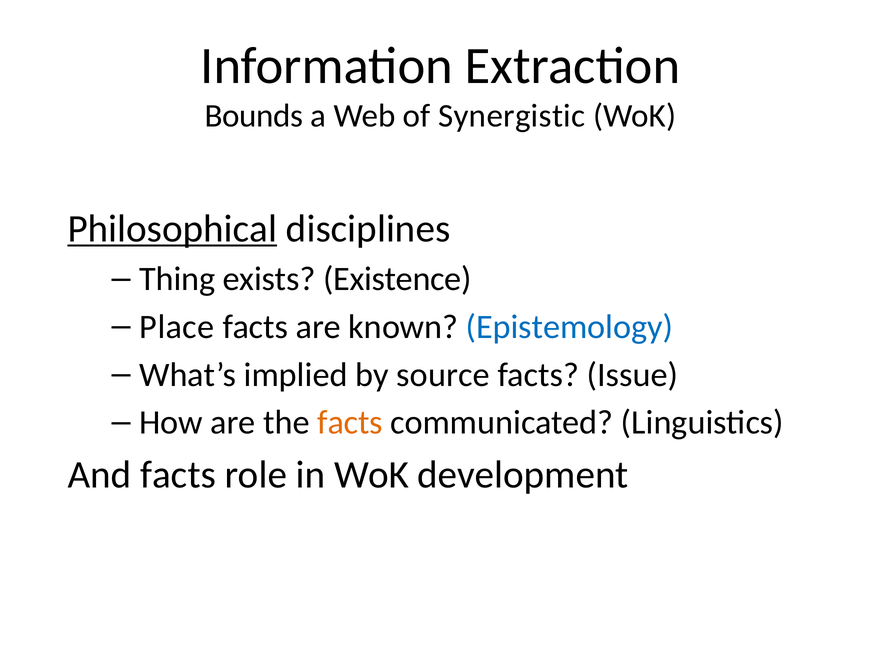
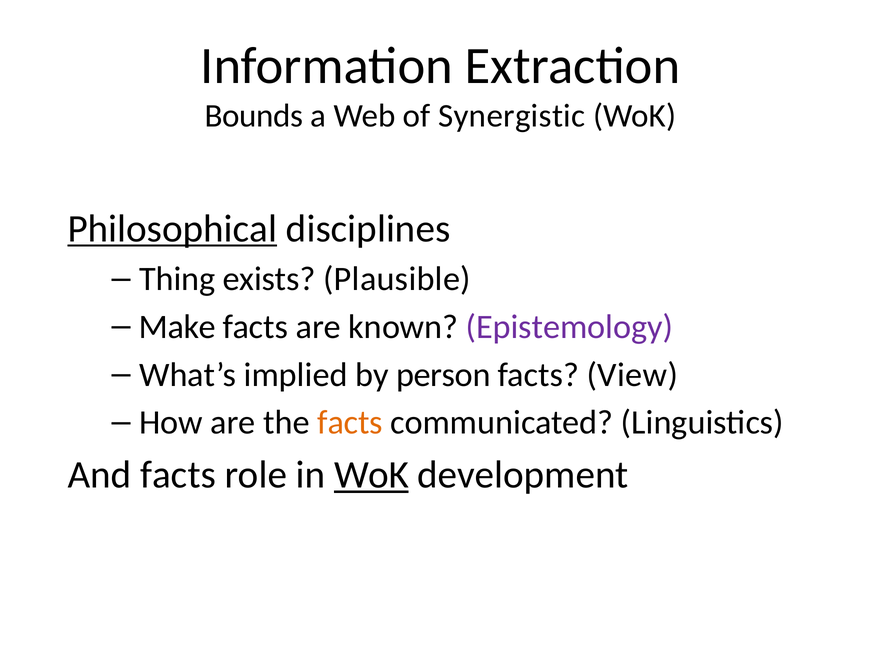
Existence: Existence -> Plausible (397, 279)
Place: Place -> Make (177, 327)
Epistemology colour: blue -> purple (569, 327)
source: source -> person (443, 375)
Issue: Issue -> View (632, 375)
WoK underline: none -> present (372, 475)
